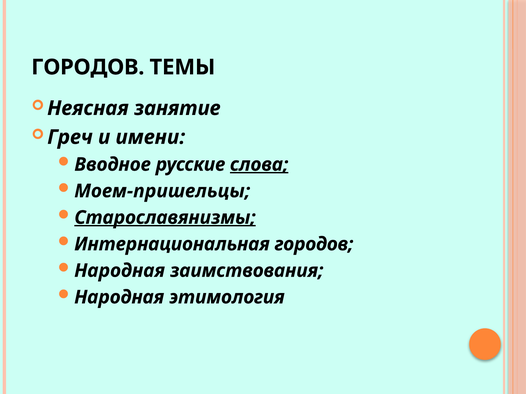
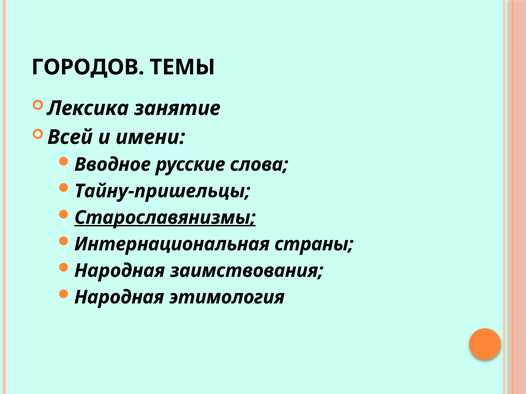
Неясная: Неясная -> Лексика (88, 108)
Греч: Греч -> Всей (70, 137)
слова underline: present -> none (259, 165)
Моем-пришельцы: Моем-пришельцы -> Тайну-пришельцы (162, 191)
Интернациональная городов: городов -> страны (314, 244)
